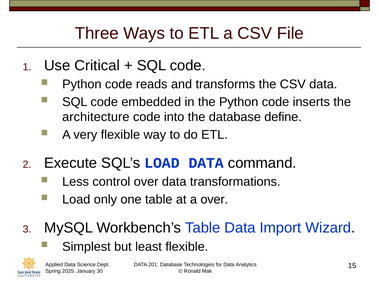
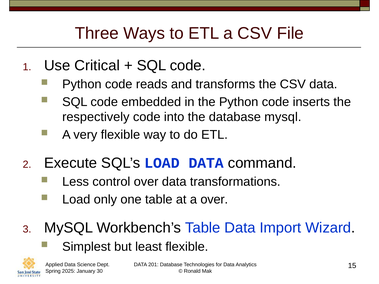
architecture: architecture -> respectively (96, 117)
database define: define -> mysql (283, 117)
